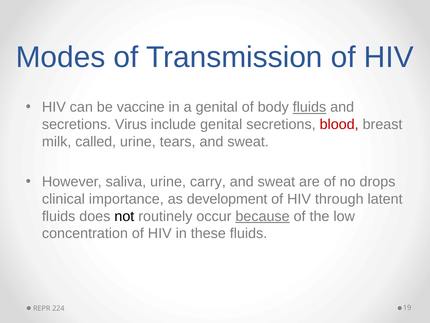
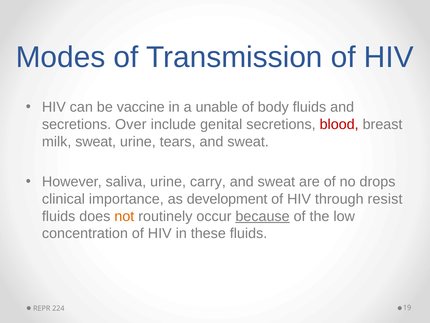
a genital: genital -> unable (217, 107)
fluids underline: present -> none (309, 107)
Virus: Virus -> Over (131, 124)
milk called: called -> sweat (96, 141)
latent: latent -> resist (385, 199)
not colour: black -> orange (124, 216)
